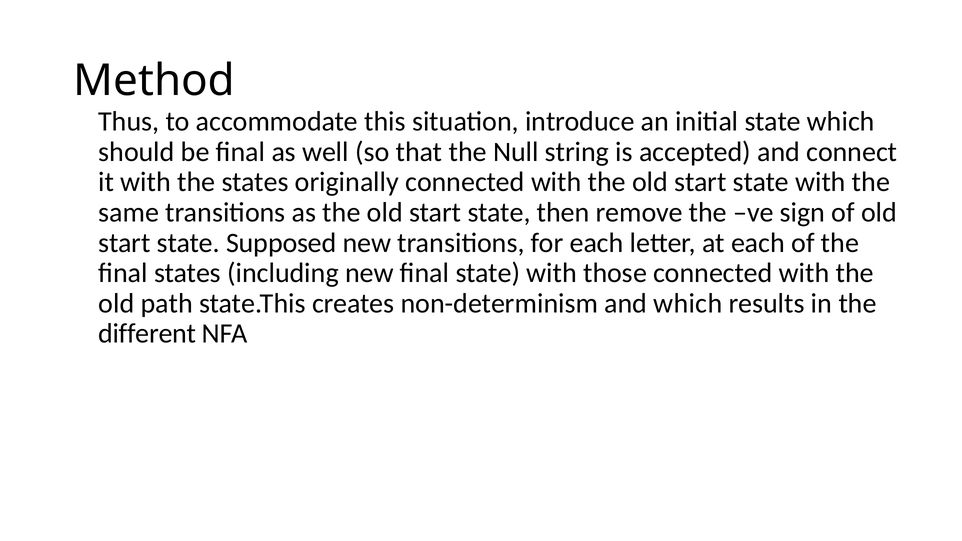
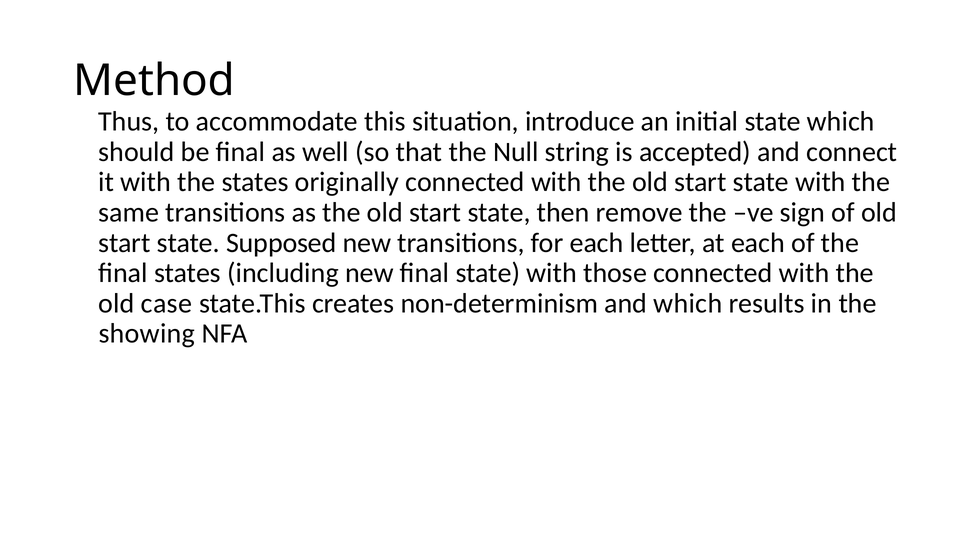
path: path -> case (167, 303)
different: different -> showing (147, 334)
